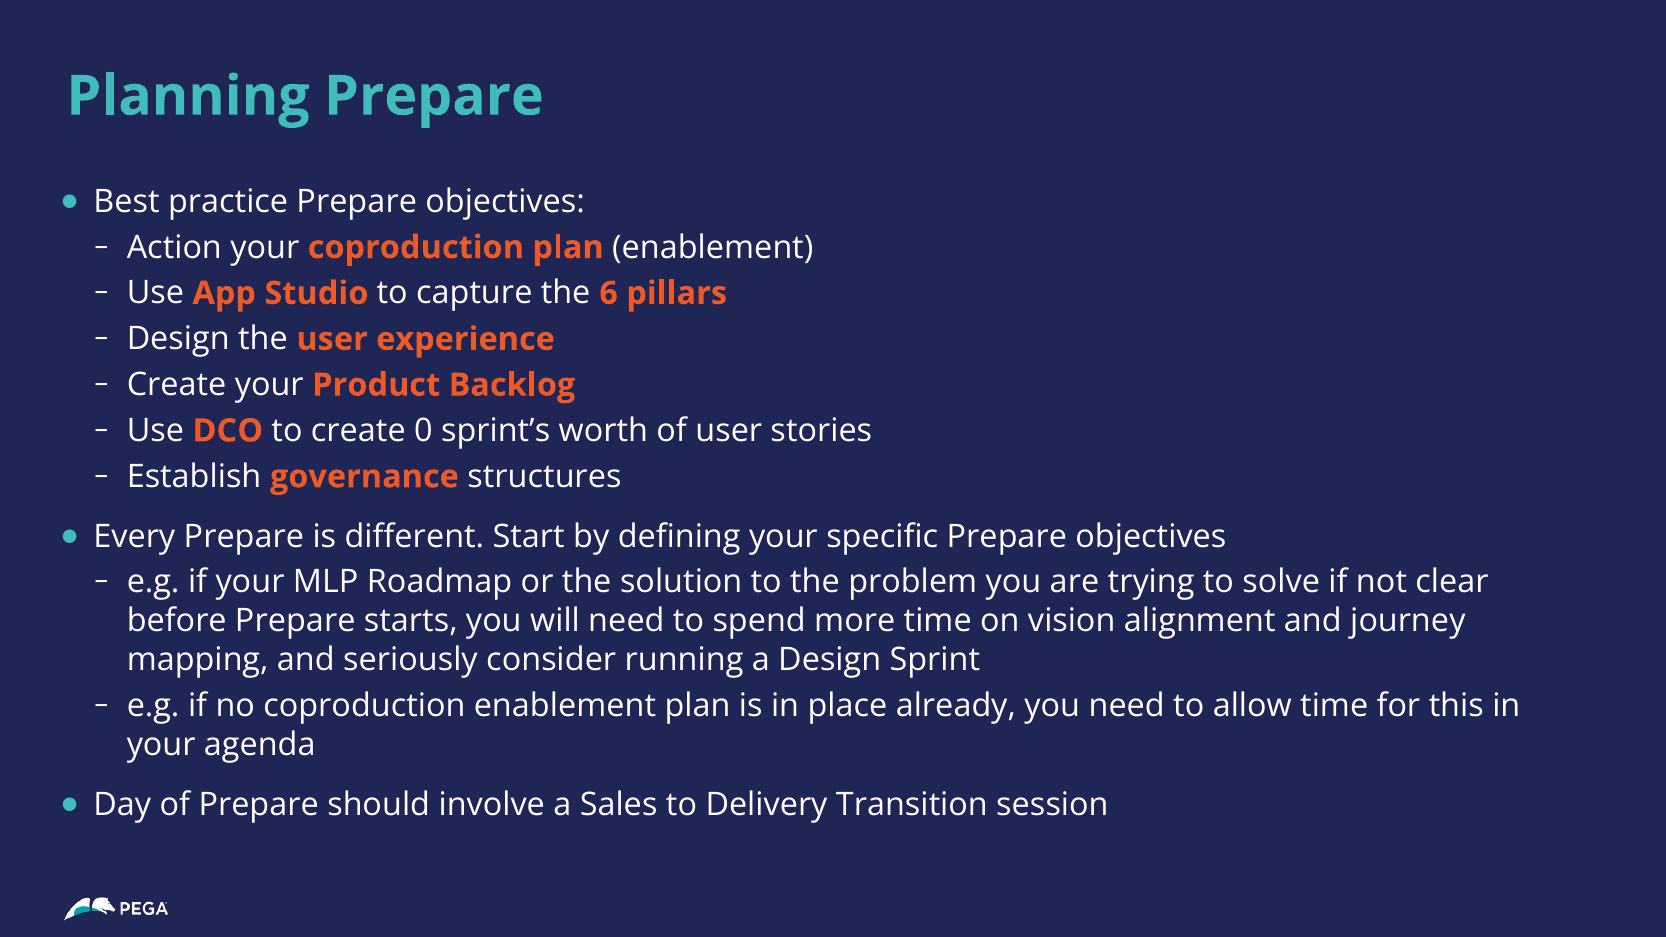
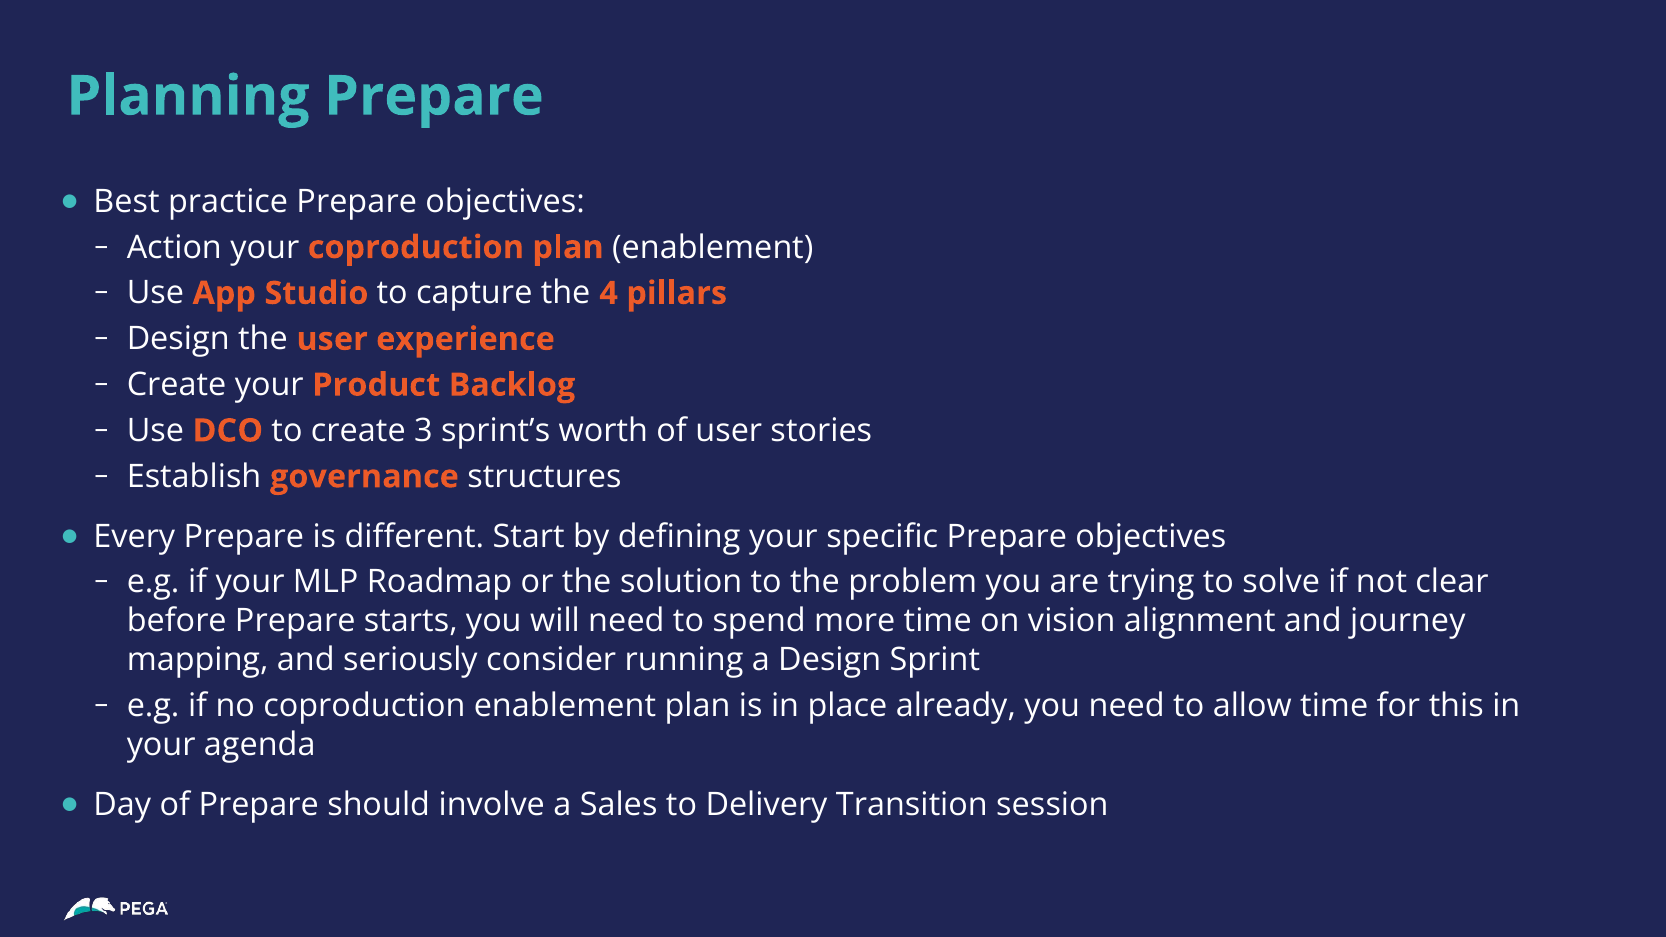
6: 6 -> 4 (609, 293)
0: 0 -> 3 (423, 431)
